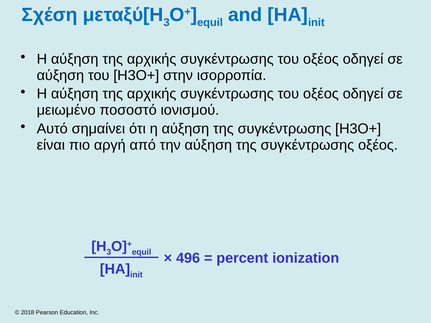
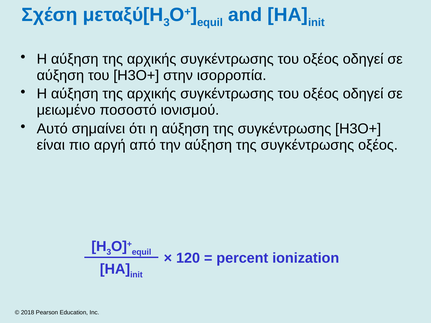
496: 496 -> 120 (188, 258)
